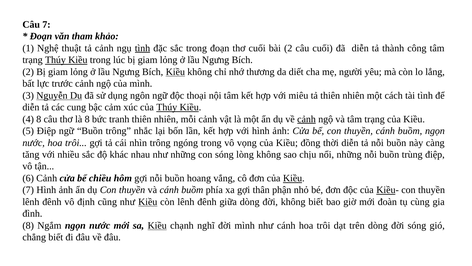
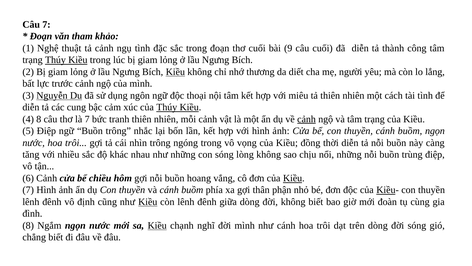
tình underline: present -> none (142, 48)
bài 2: 2 -> 9 (288, 48)
là 8: 8 -> 7 (87, 119)
